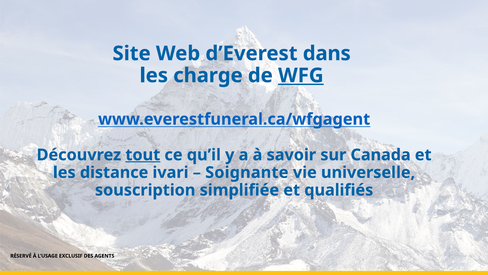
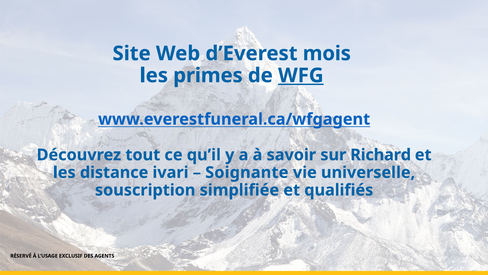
dans: dans -> mois (327, 53)
charge: charge -> primes (208, 75)
tout underline: present -> none (143, 155)
Canada: Canada -> Richard (381, 155)
